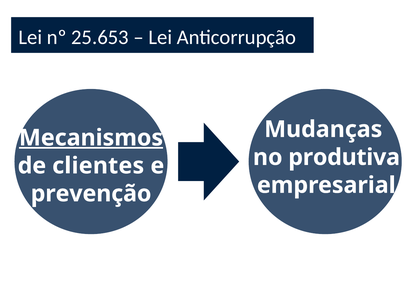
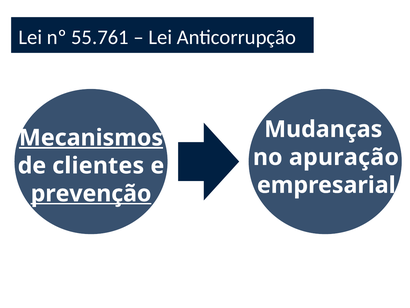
25.653: 25.653 -> 55.761 (100, 37)
produtiva: produtiva -> apuração (344, 157)
prevenção underline: none -> present (91, 193)
